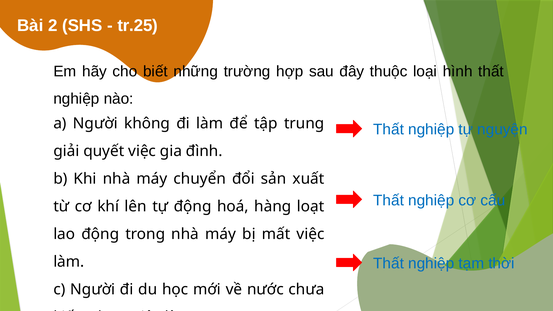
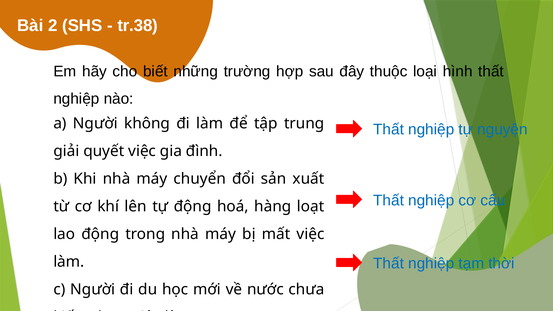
tr.25: tr.25 -> tr.38 (138, 26)
